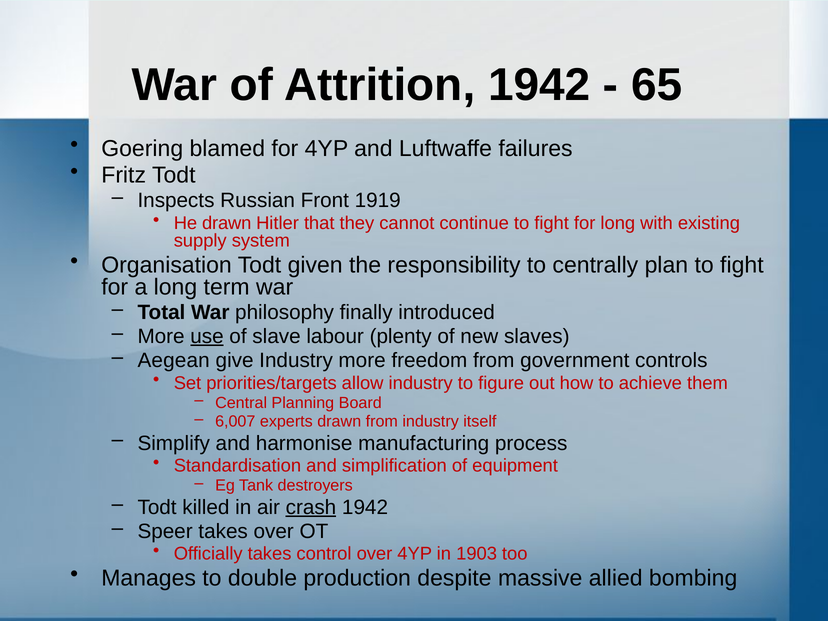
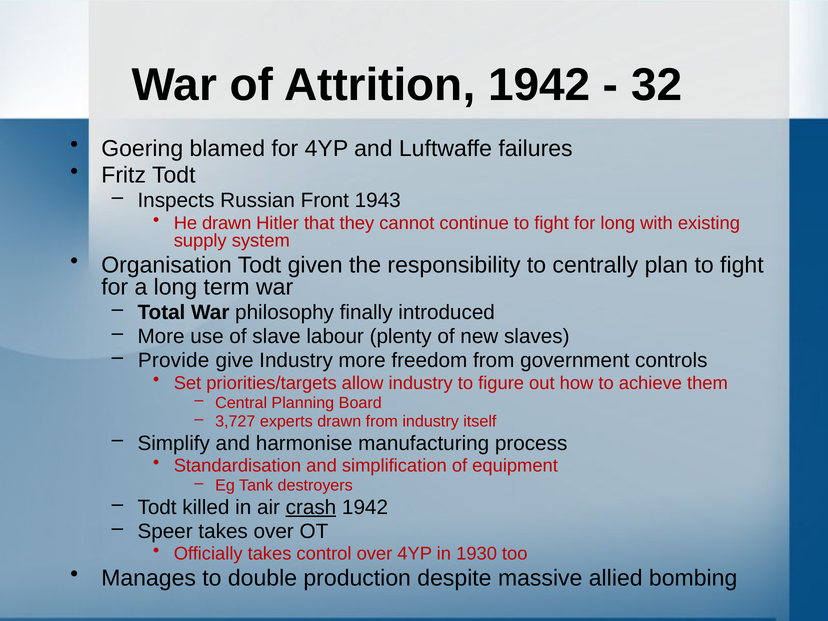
65: 65 -> 32 (657, 85)
1919: 1919 -> 1943 (378, 201)
use underline: present -> none (207, 336)
Aegean: Aegean -> Provide (174, 360)
6,007: 6,007 -> 3,727 (235, 422)
1903: 1903 -> 1930 (477, 554)
